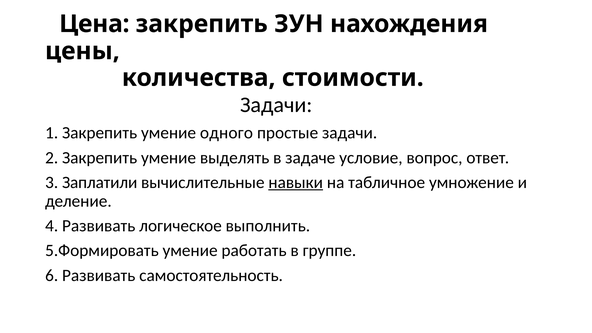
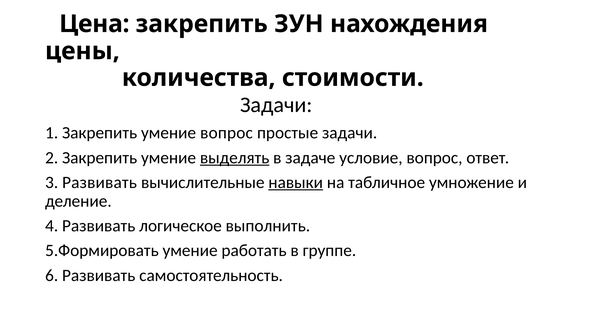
умение одного: одного -> вопрос (226, 133)
выделять underline: none -> present (235, 158)
3 Заплатили: Заплатили -> Развивать (100, 182)
